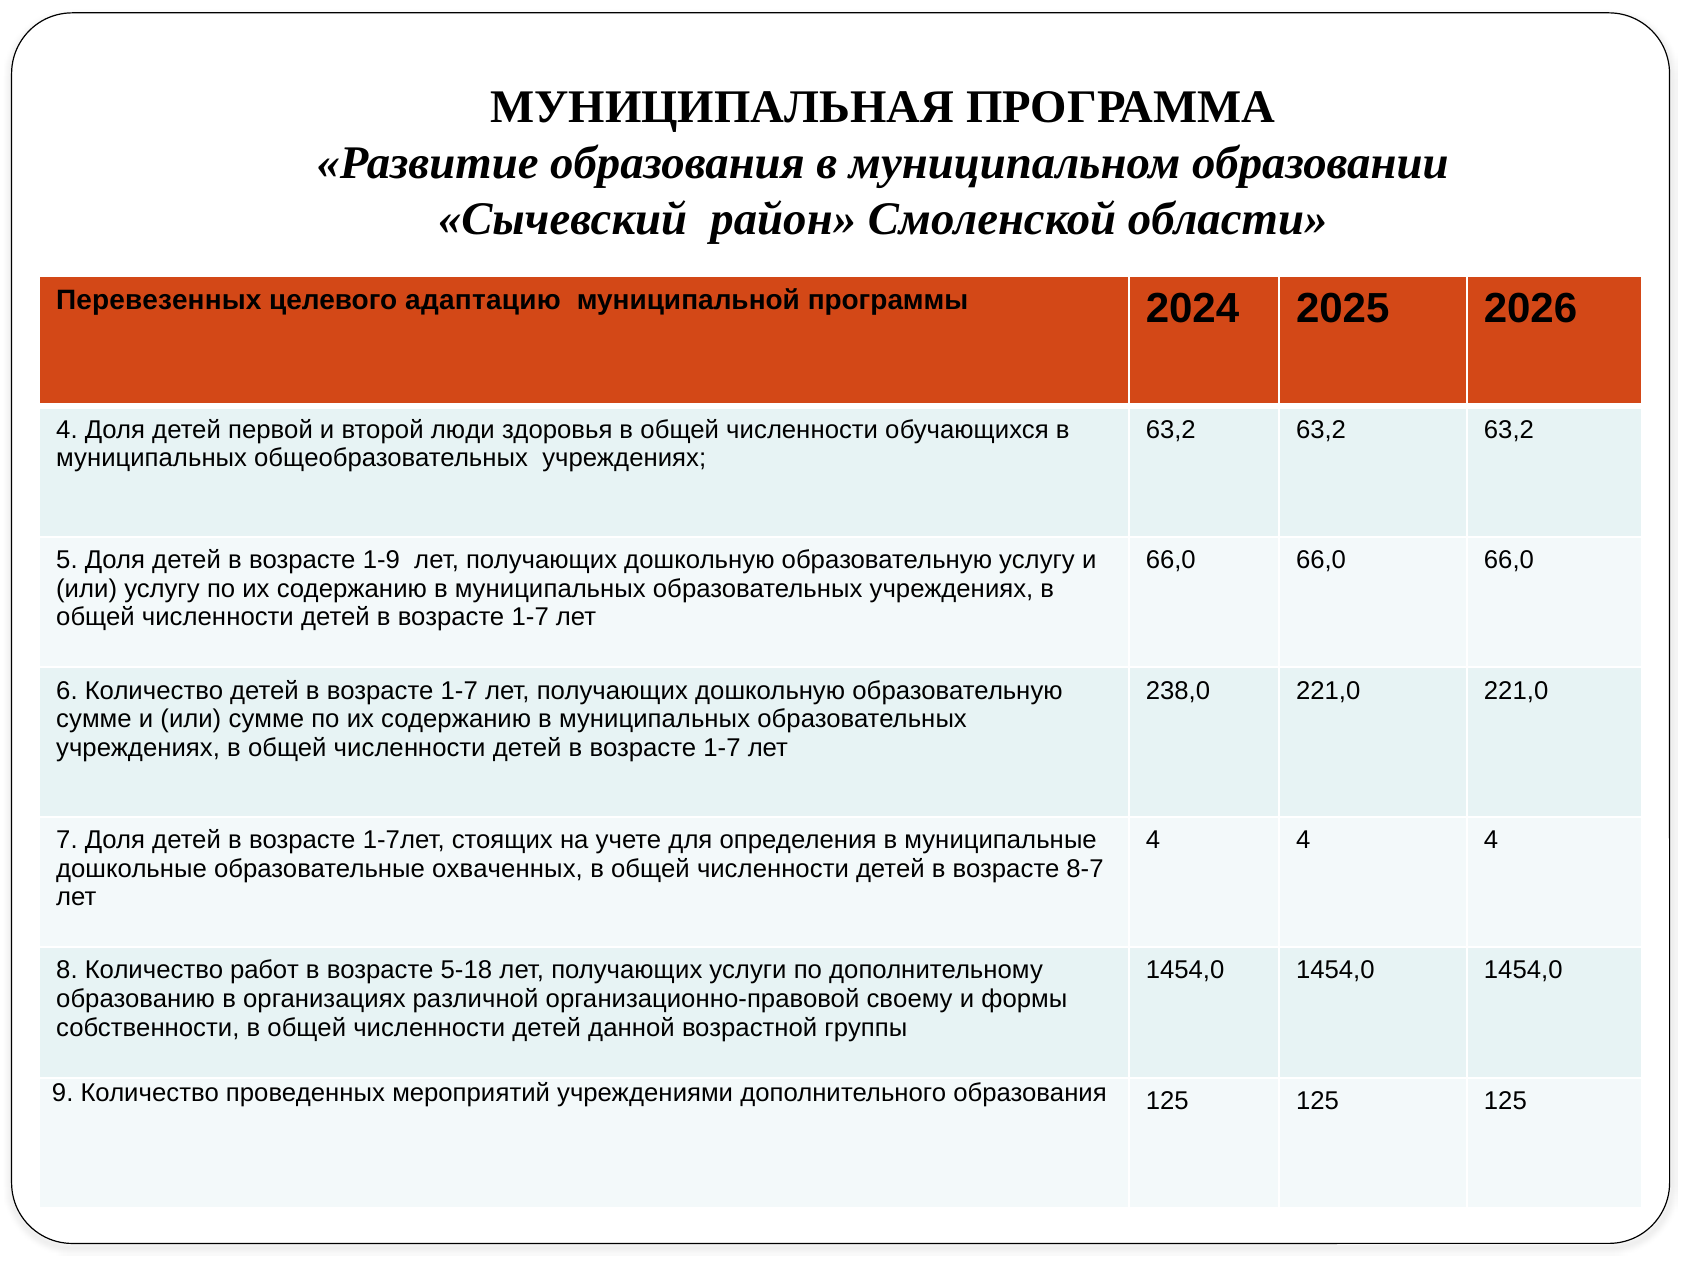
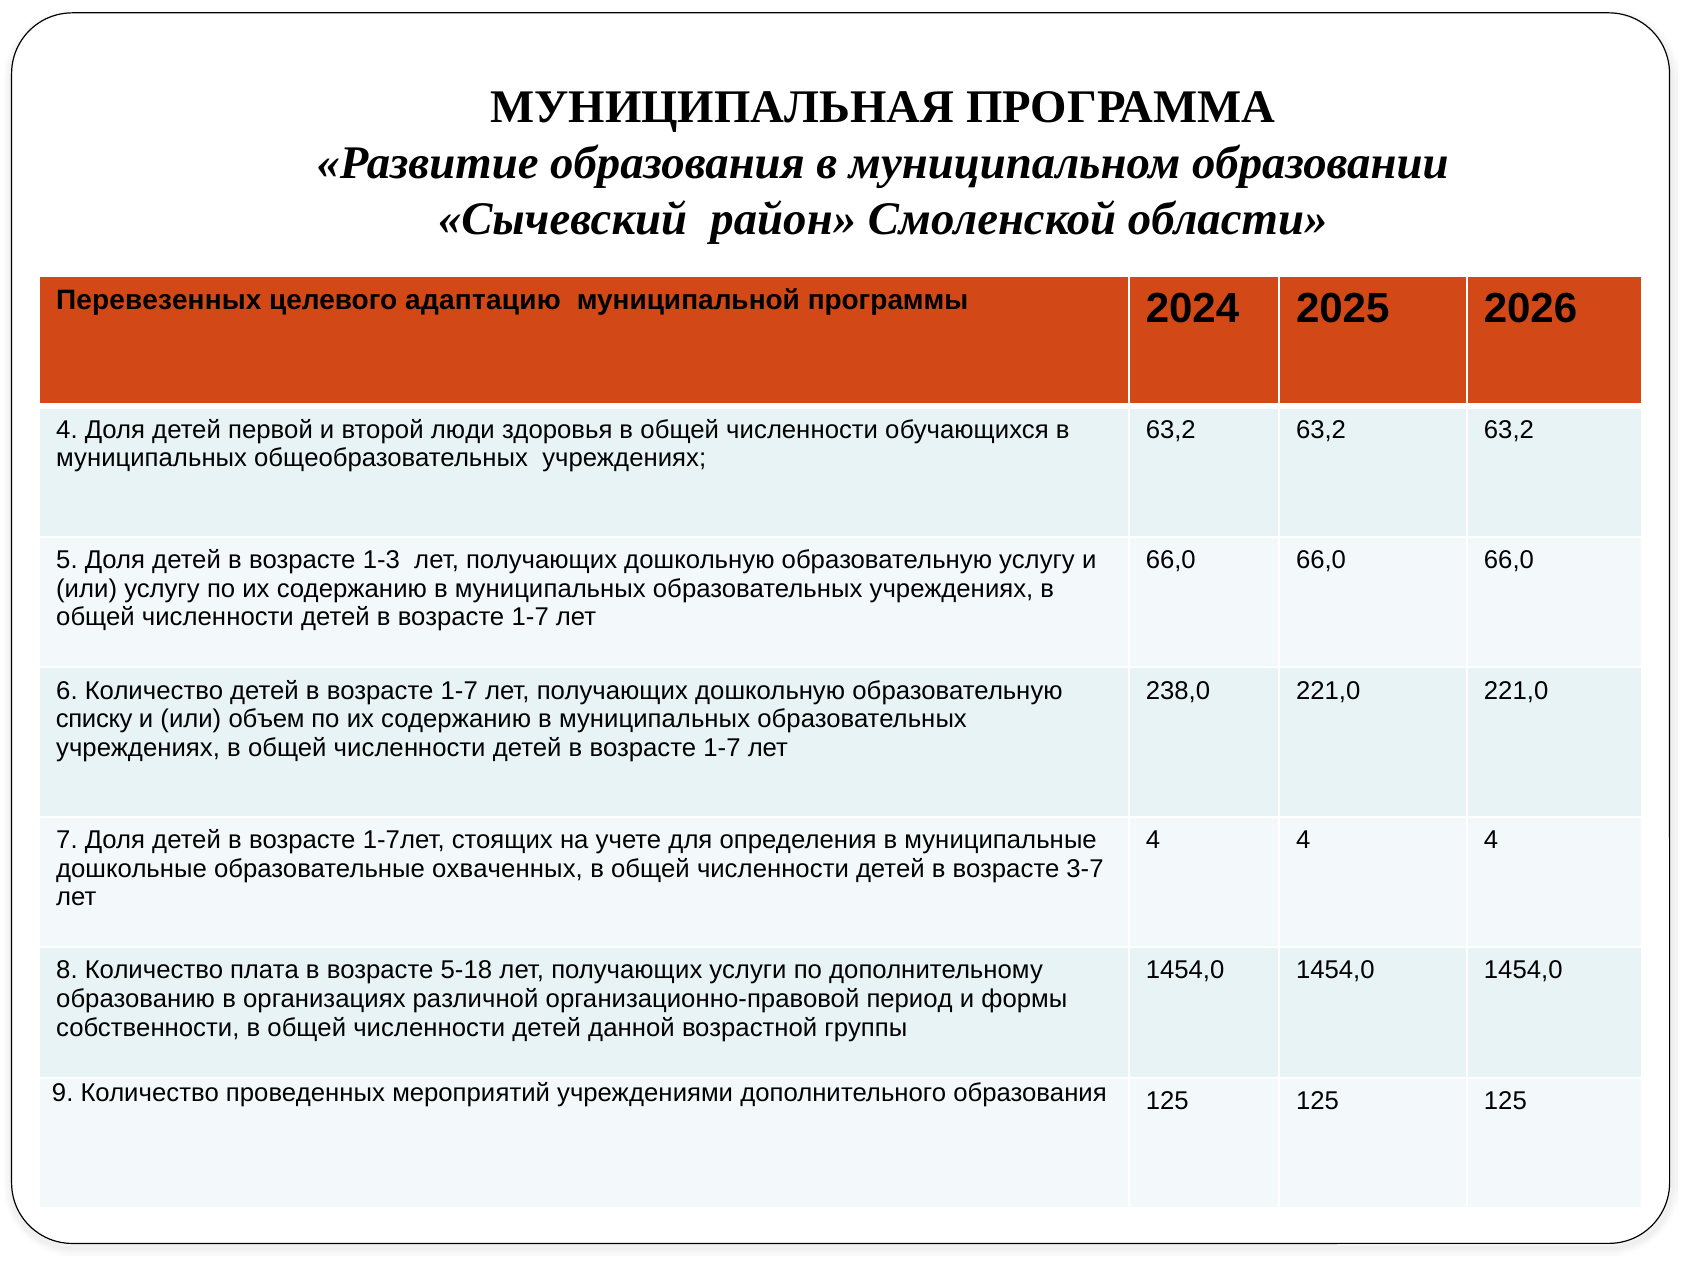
1-9: 1-9 -> 1-3 (381, 560)
сумме: сумме -> списку (94, 719)
или сумме: сумме -> объем (267, 719)
8-7: 8-7 -> 3-7 (1085, 869)
работ: работ -> плата (264, 971)
своему: своему -> период (910, 999)
